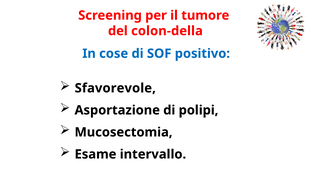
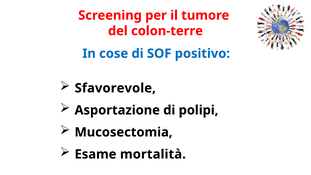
colon-della: colon-della -> colon-terre (167, 31)
intervallo: intervallo -> mortalità (153, 154)
